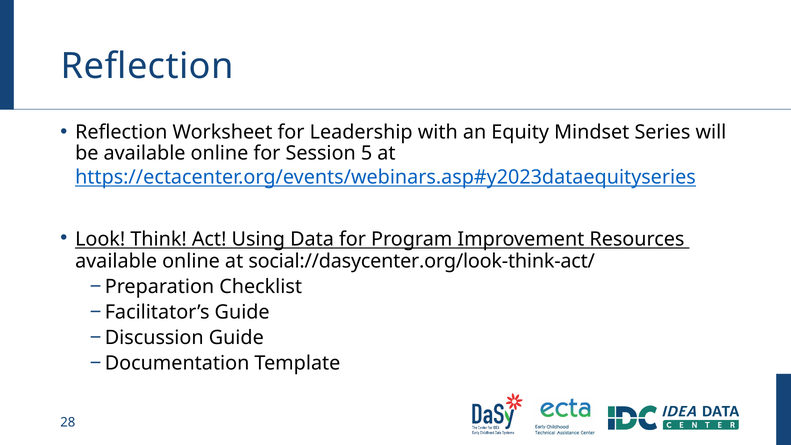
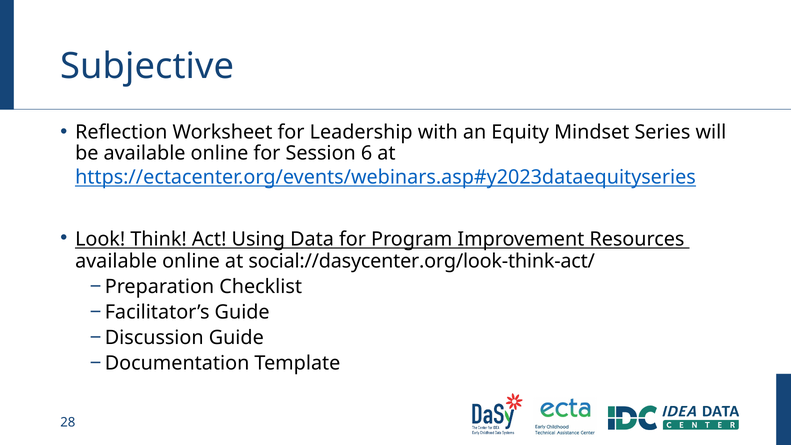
Reflection: Reflection -> Subjective (147, 66)
5: 5 -> 6 (367, 153)
